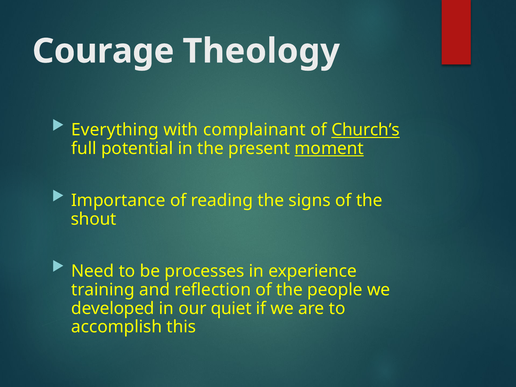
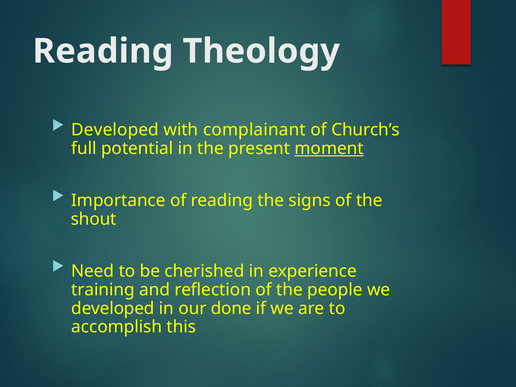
Courage: Courage -> Reading (103, 51)
Everything: Everything -> Developed (115, 130)
Church’s underline: present -> none (366, 130)
processes: processes -> cherished (204, 271)
quiet: quiet -> done (231, 308)
